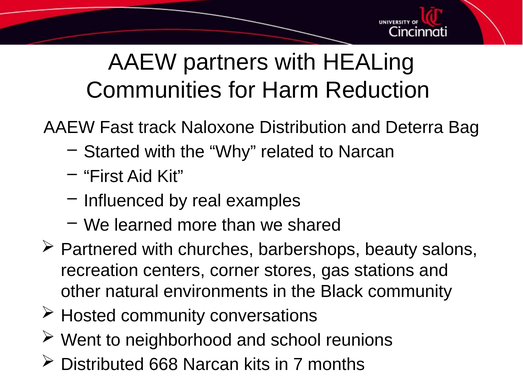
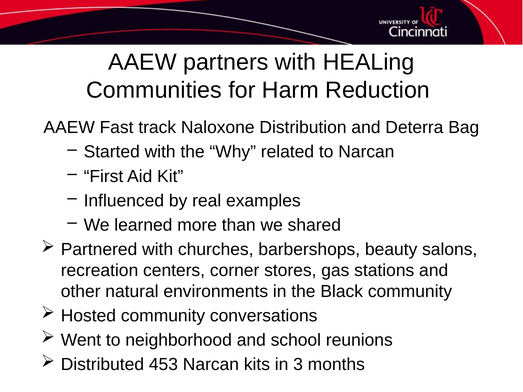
668: 668 -> 453 (163, 365)
7: 7 -> 3 (298, 365)
